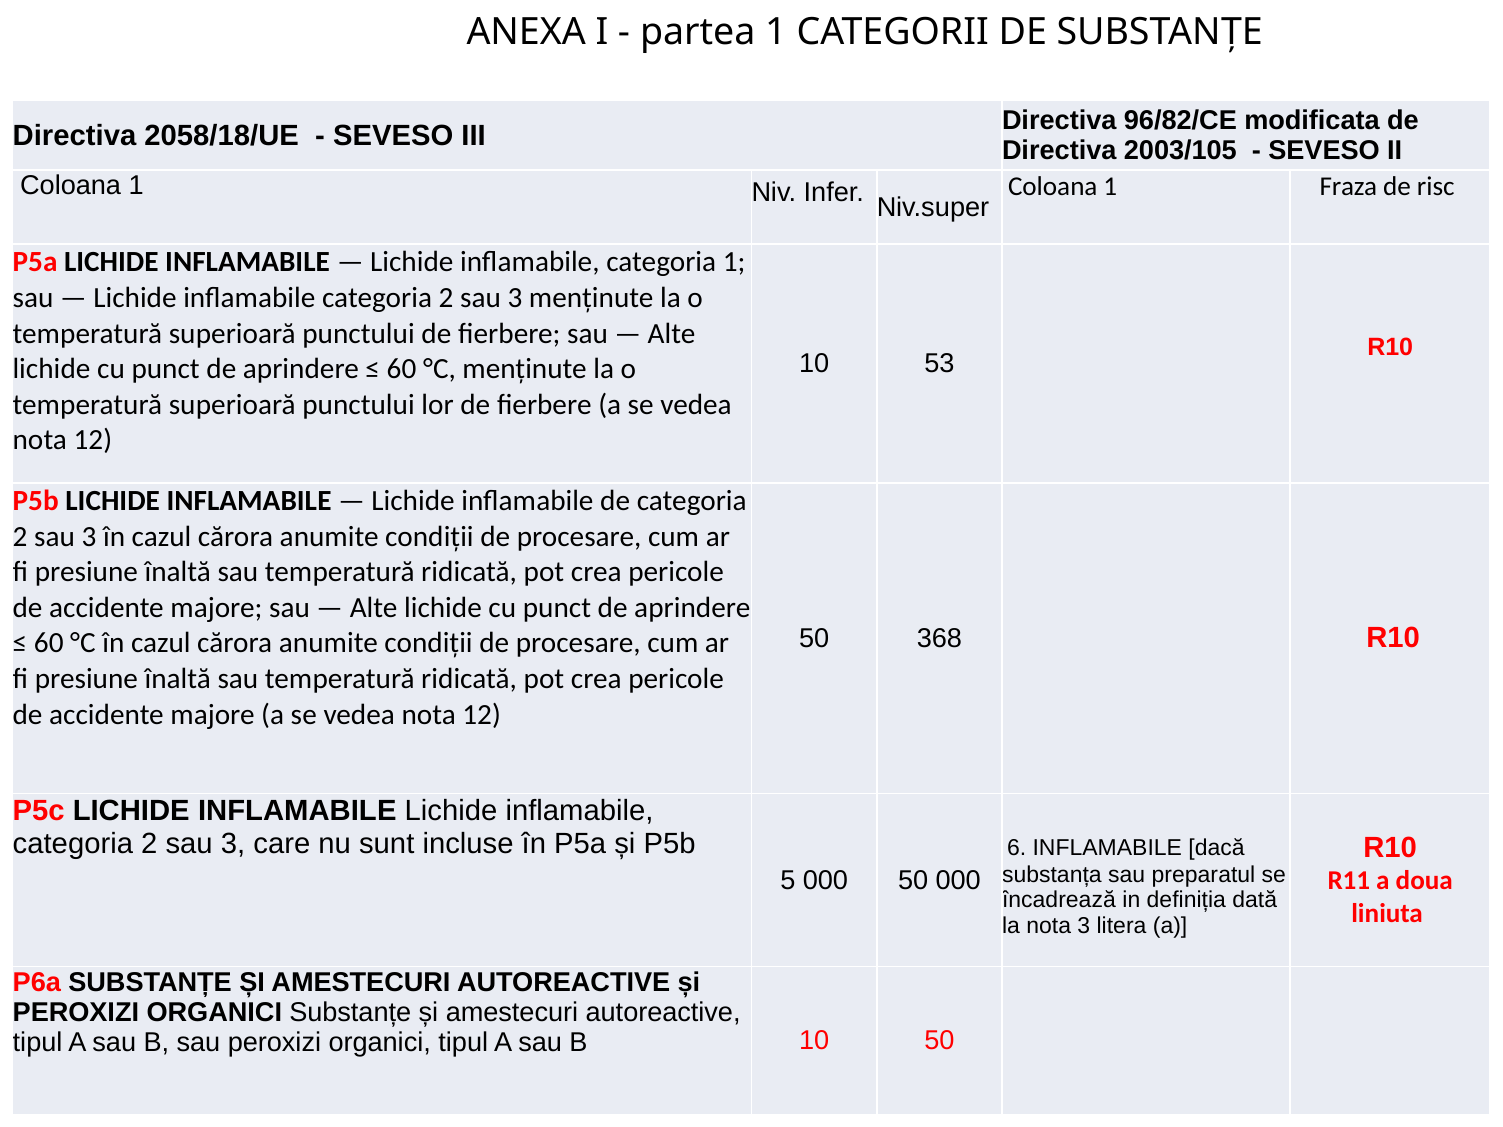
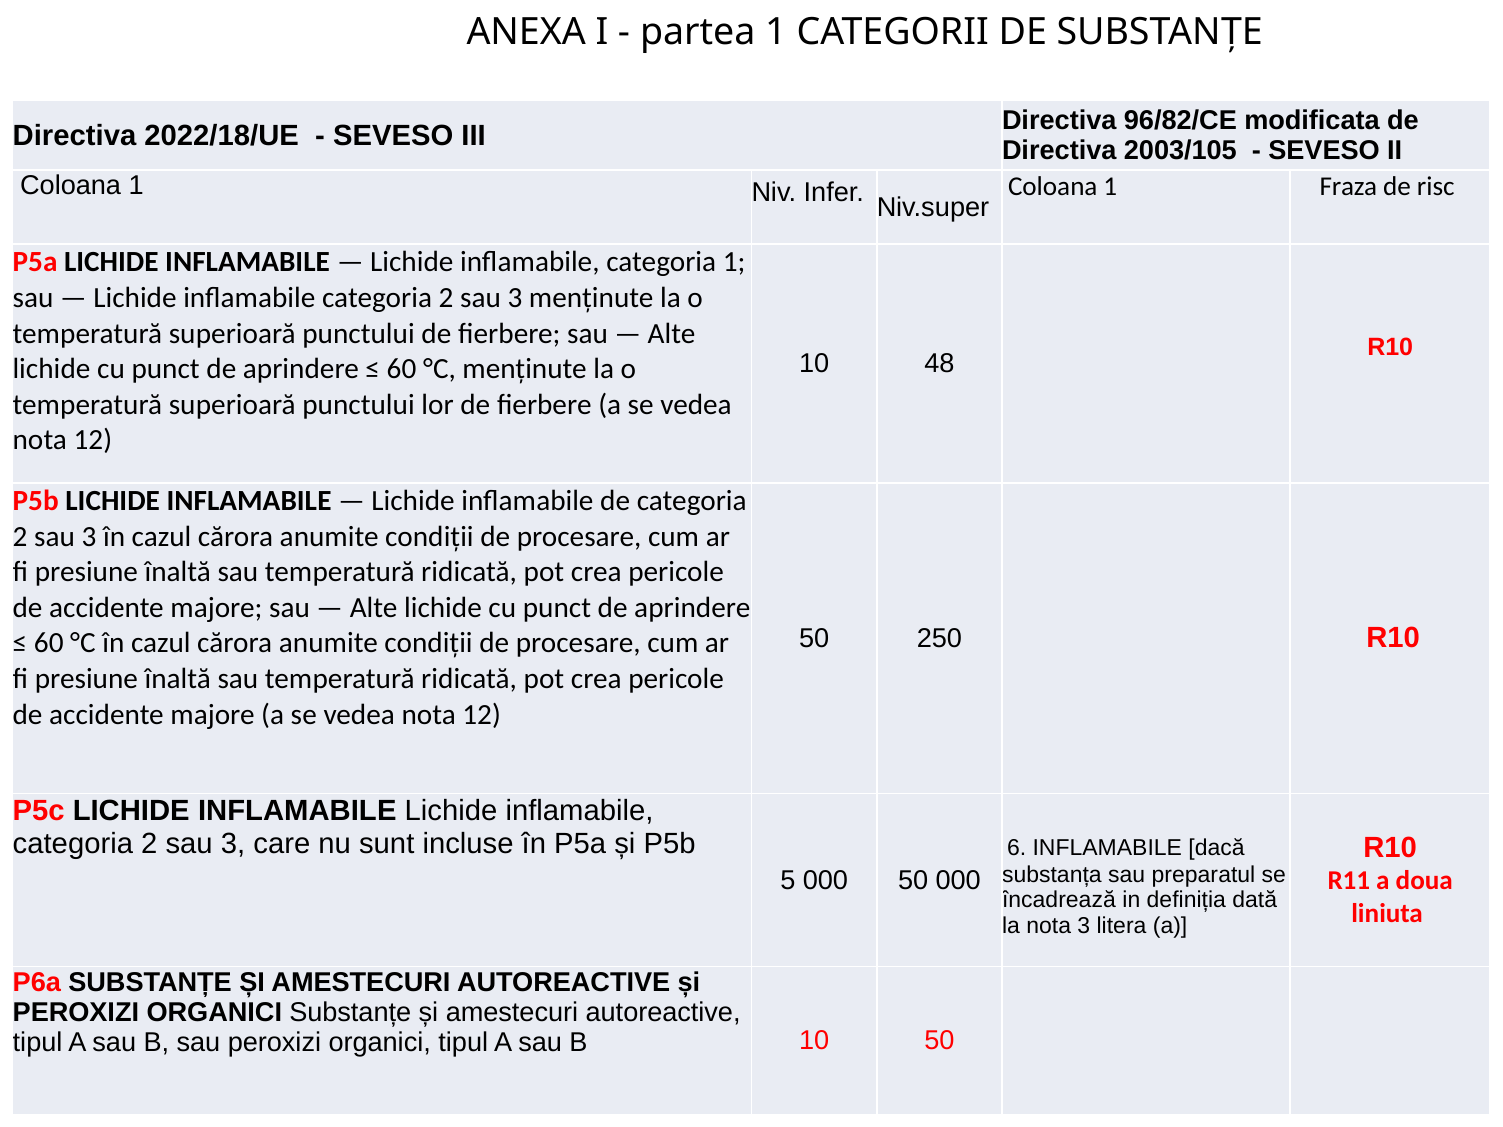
2058/18/UE: 2058/18/UE -> 2022/18/UE (222, 136)
53: 53 -> 48 (939, 364)
368: 368 -> 250 (939, 639)
